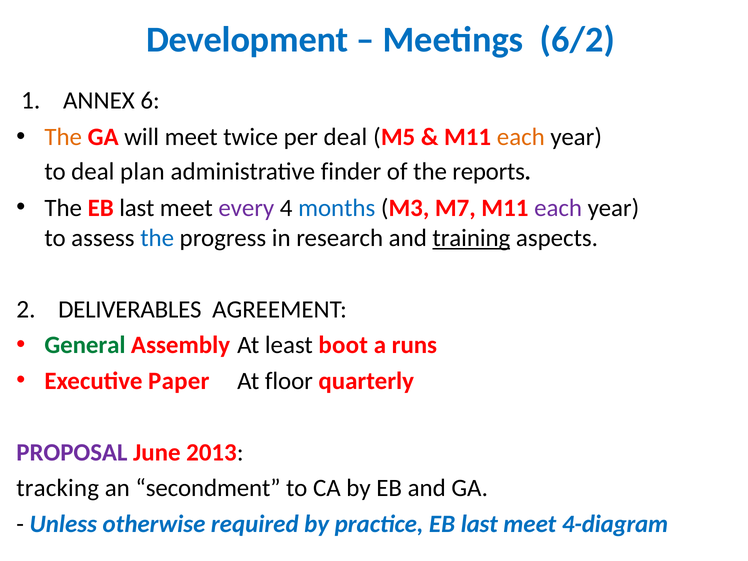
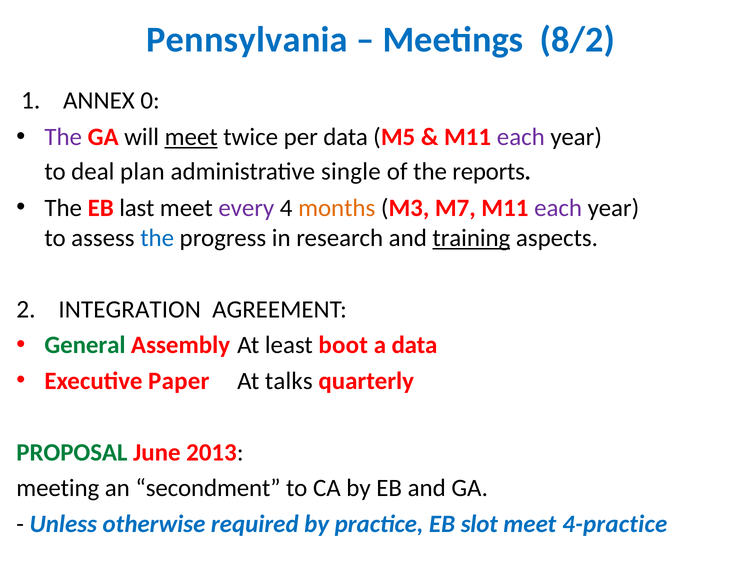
Development: Development -> Pennsylvania (247, 40)
6/2: 6/2 -> 8/2 (577, 40)
6: 6 -> 0 (150, 101)
The colour: orange -> purple (63, 137)
meet underline: none -> present (191, 137)
per deal: deal -> data (346, 137)
each colour: orange -> purple (521, 137)
finder: finder -> single (351, 171)
months colour: blue -> orange (337, 208)
DELIVERABLES: DELIVERABLES -> INTEGRATION (130, 309)
a runs: runs -> data (414, 345)
floor: floor -> talks (289, 381)
PROPOSAL colour: purple -> green (72, 452)
tracking: tracking -> meeting (58, 488)
practice EB last: last -> slot (479, 524)
4-diagram: 4-diagram -> 4-practice (615, 524)
